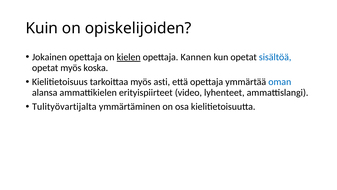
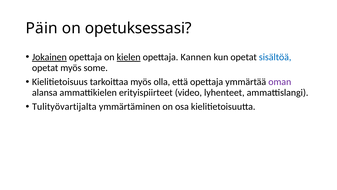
Kuin: Kuin -> Päin (42, 28)
opiskelijoiden: opiskelijoiden -> opetuksessasi (138, 28)
Jokainen underline: none -> present (49, 57)
koska: koska -> some (96, 68)
asti: asti -> olla (162, 82)
oman colour: blue -> purple (280, 82)
